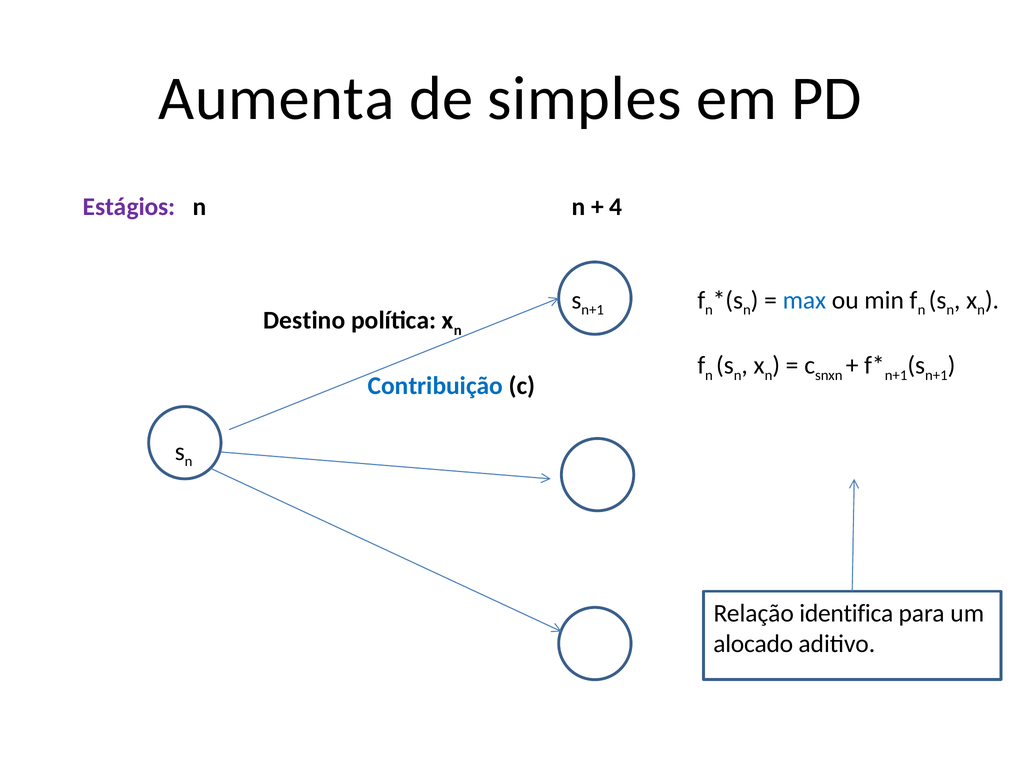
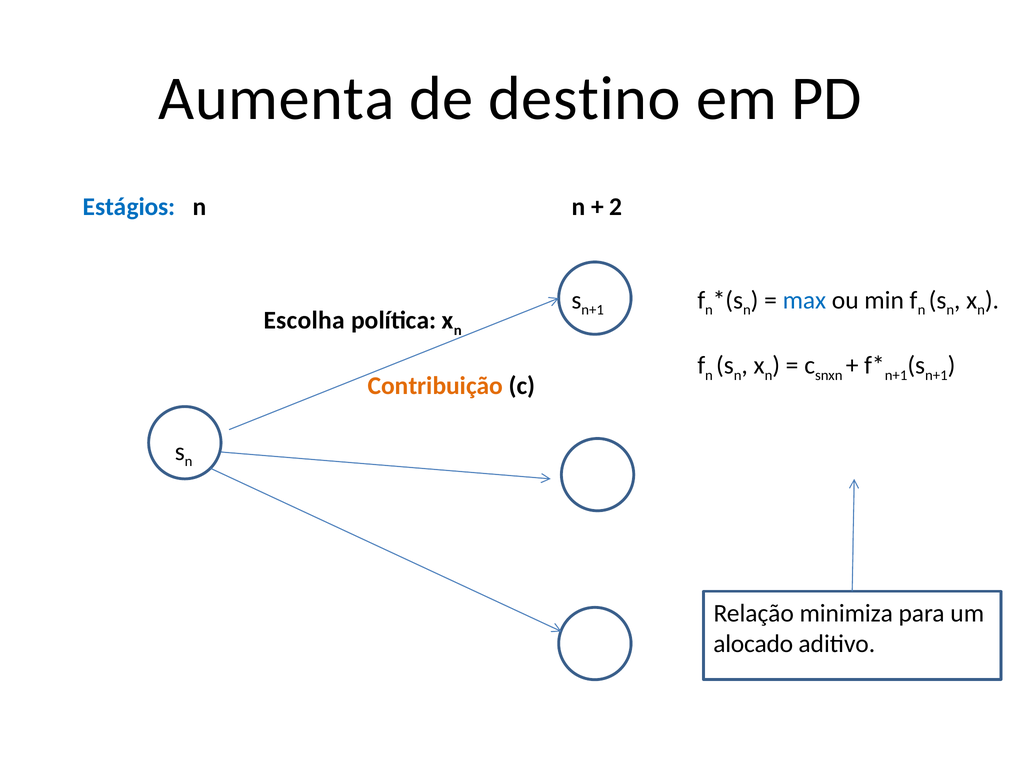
simples: simples -> destino (584, 99)
Estágios colour: purple -> blue (129, 207)
4: 4 -> 2 (616, 207)
Destino: Destino -> Escolha (304, 321)
Contribuição colour: blue -> orange (435, 386)
identifica: identifica -> minimiza (846, 614)
